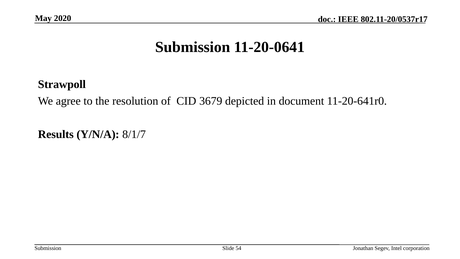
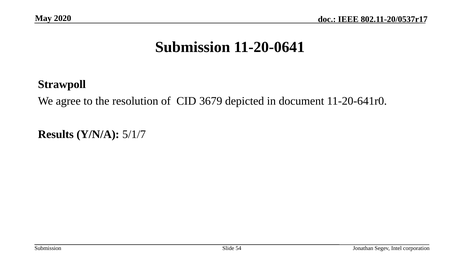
8/1/7: 8/1/7 -> 5/1/7 (134, 134)
